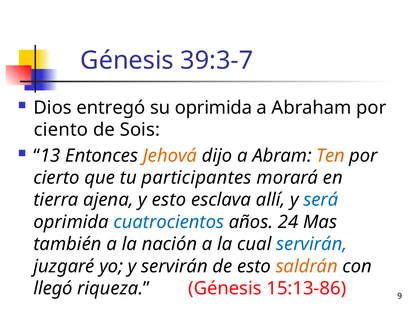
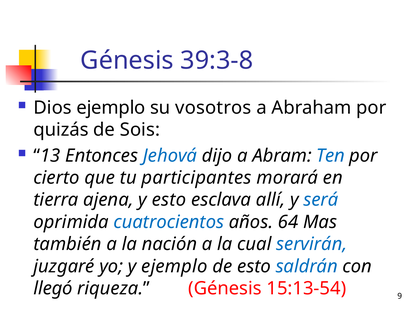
39:3-7: 39:3-7 -> 39:3-8 (217, 61)
Dios entregó: entregó -> ejemplo (111, 108)
su oprimida: oprimida -> vosotros (213, 108)
ciento: ciento -> quizás (61, 130)
Jehová colour: orange -> blue (170, 156)
Ten colour: orange -> blue (331, 156)
24: 24 -> 64 (288, 222)
y servirán: servirán -> ejemplo (174, 266)
saldrán colour: orange -> blue (307, 266)
15:13-86: 15:13-86 -> 15:13-54 (306, 289)
